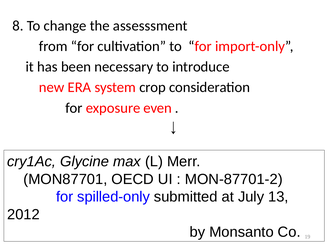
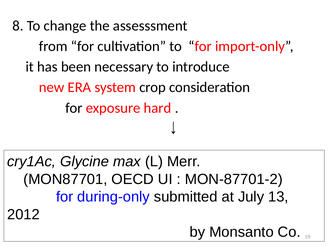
even: even -> hard (157, 108)
spilled-only: spilled-only -> during-only (114, 196)
